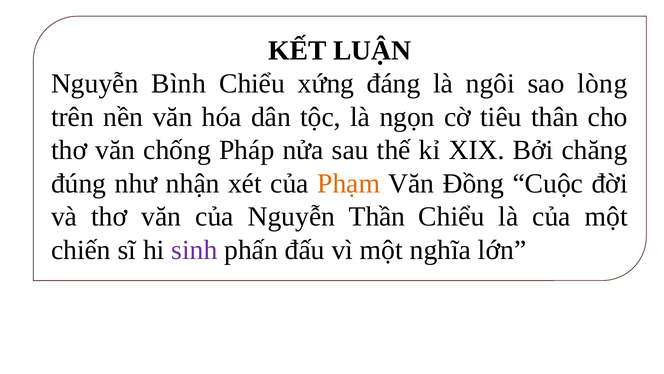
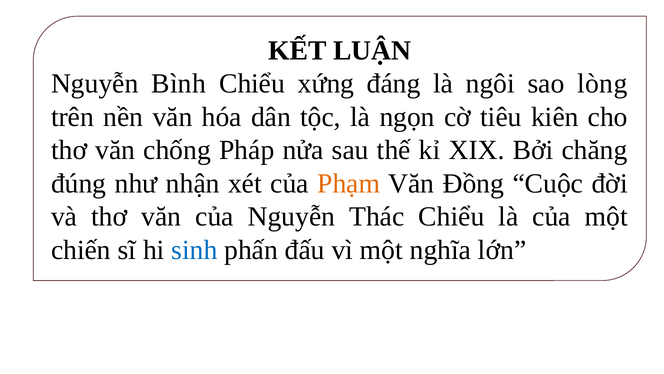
thân: thân -> kiên (555, 117)
Thần: Thần -> Thác (377, 216)
sinh colour: purple -> blue (194, 250)
